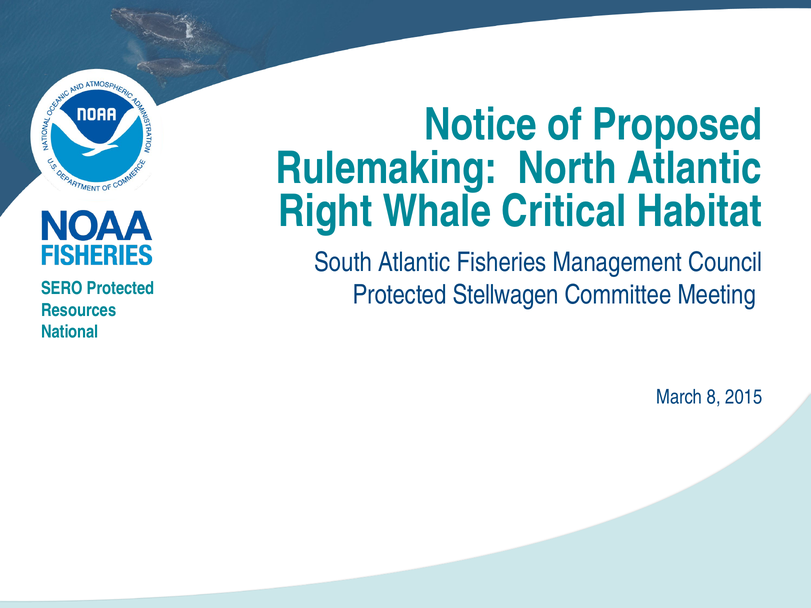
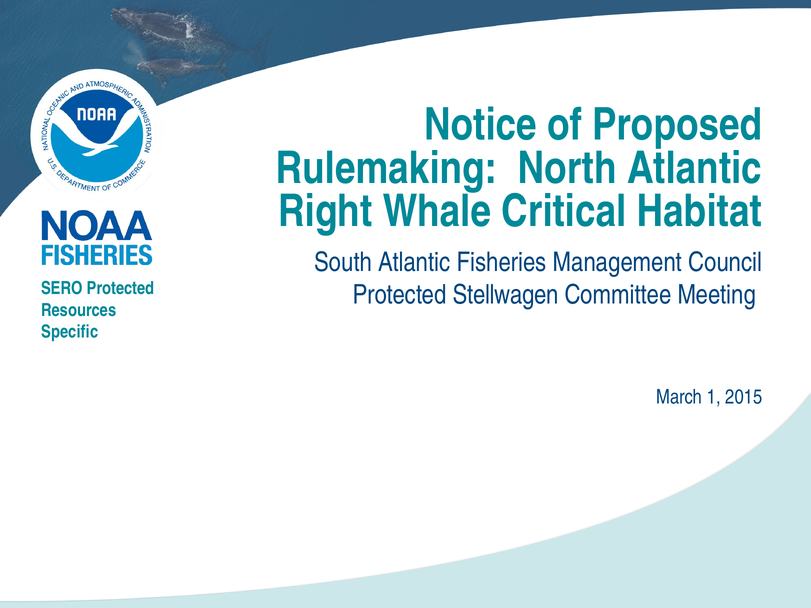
National: National -> Specific (70, 332)
8: 8 -> 1 (714, 397)
